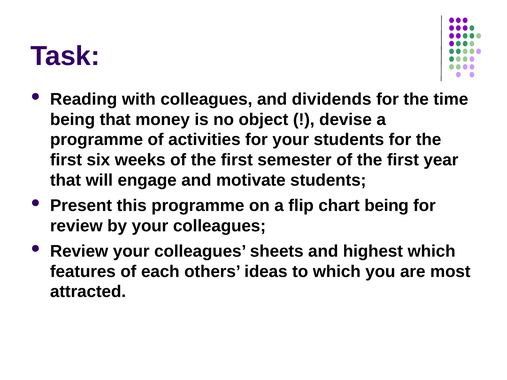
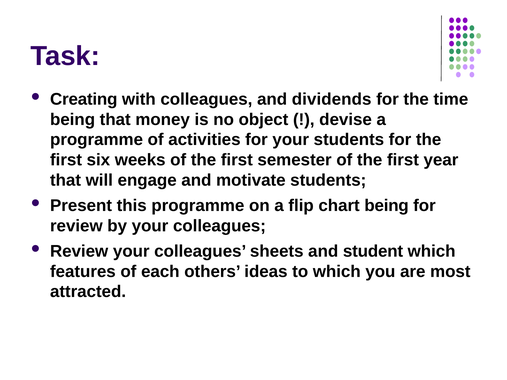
Reading: Reading -> Creating (84, 99)
highest: highest -> student (373, 251)
